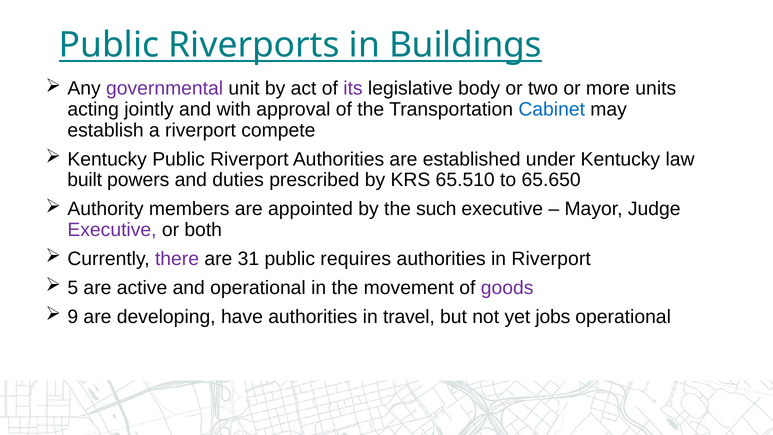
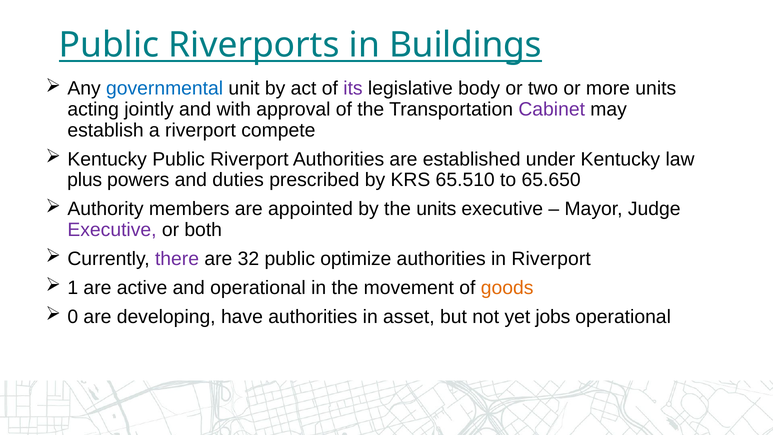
governmental colour: purple -> blue (165, 89)
Cabinet colour: blue -> purple (552, 109)
built: built -> plus (85, 180)
the such: such -> units (436, 209)
31: 31 -> 32 (248, 259)
requires: requires -> optimize (356, 259)
5: 5 -> 1 (73, 288)
goods colour: purple -> orange (507, 288)
9: 9 -> 0 (73, 317)
travel: travel -> asset (409, 317)
